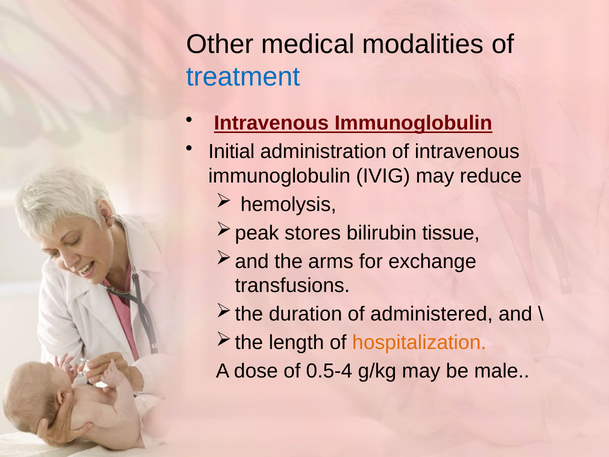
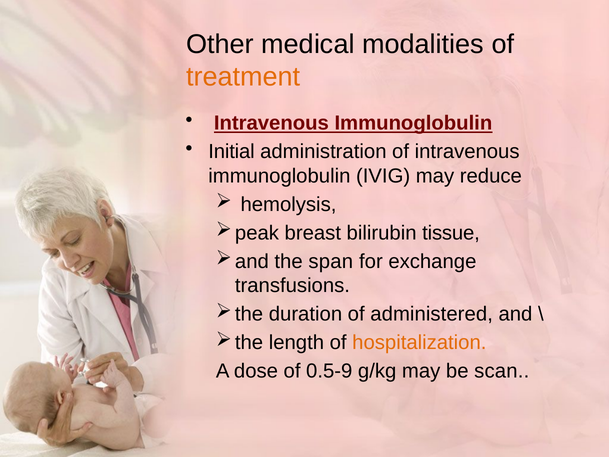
treatment colour: blue -> orange (243, 77)
stores: stores -> breast (313, 233)
arms: arms -> span (331, 261)
0.5-4: 0.5-4 -> 0.5-9 (329, 371)
male: male -> scan (502, 371)
